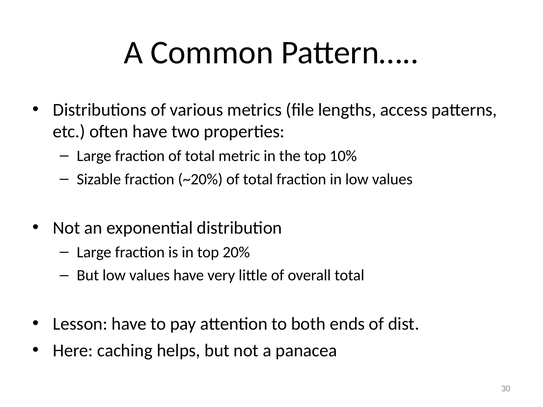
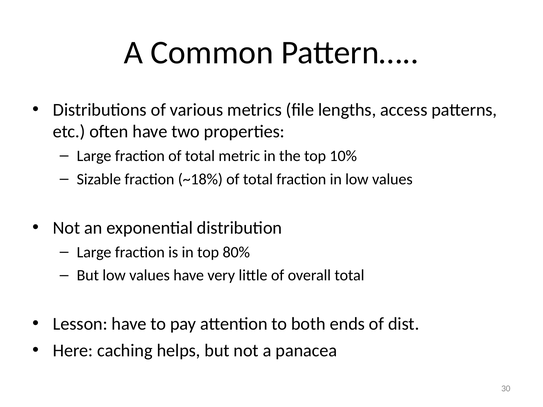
~20%: ~20% -> ~18% (200, 179)
20%: 20% -> 80% (236, 252)
